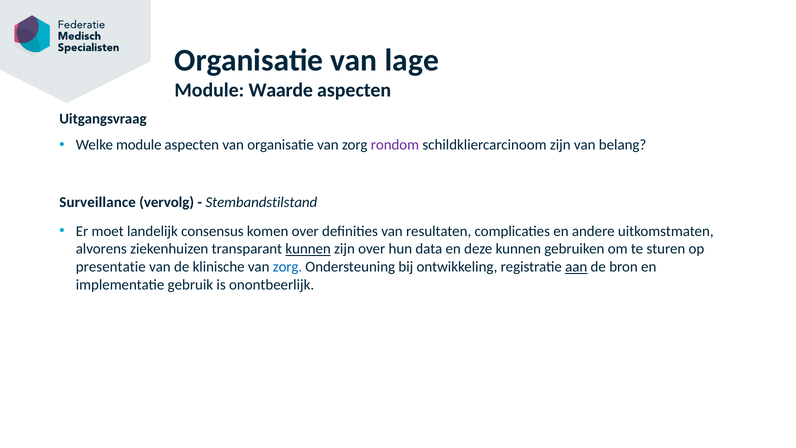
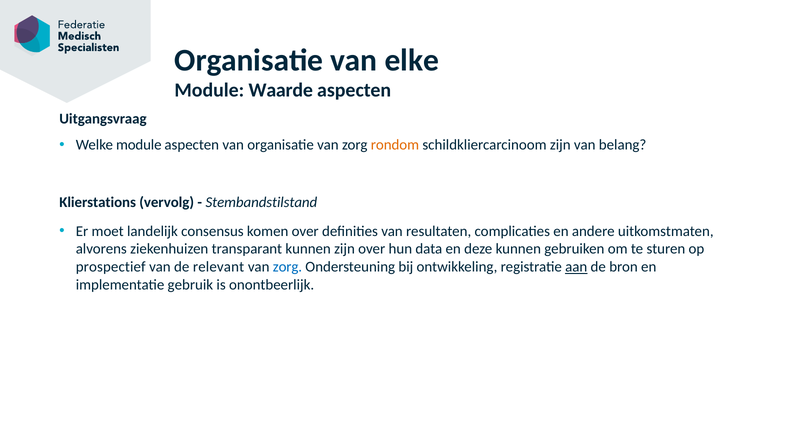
lage: lage -> elke (412, 60)
rondom colour: purple -> orange (395, 145)
Surveillance: Surveillance -> Klierstations (98, 202)
kunnen underline: present -> none (308, 249)
presentatie: presentatie -> prospectief (111, 267)
klinische: klinische -> relevant (219, 267)
